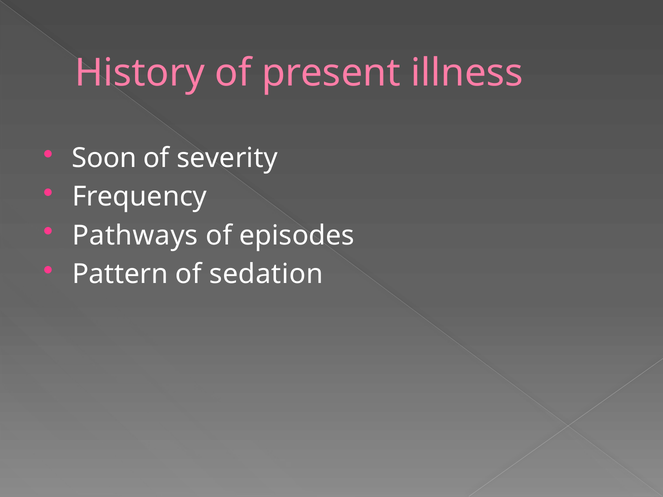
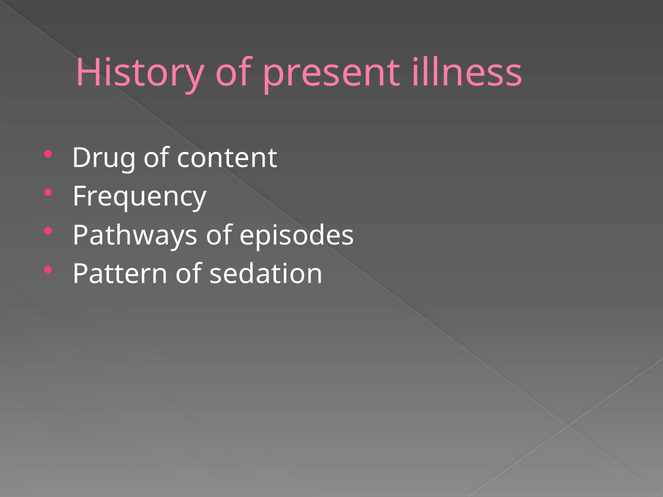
Soon: Soon -> Drug (104, 158)
severity: severity -> content (227, 158)
